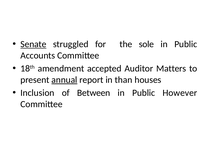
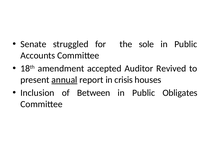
Senate underline: present -> none (33, 44)
Matters: Matters -> Revived (171, 68)
than: than -> crisis (124, 80)
However: However -> Obligates (180, 93)
